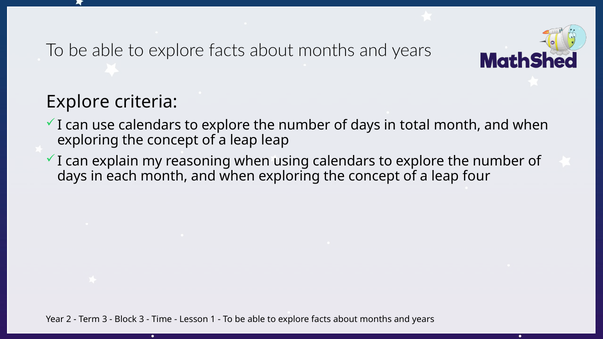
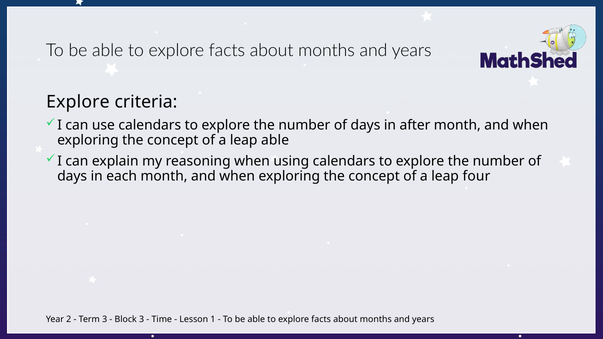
total: total -> after (415, 125)
leap leap: leap -> able (275, 140)
